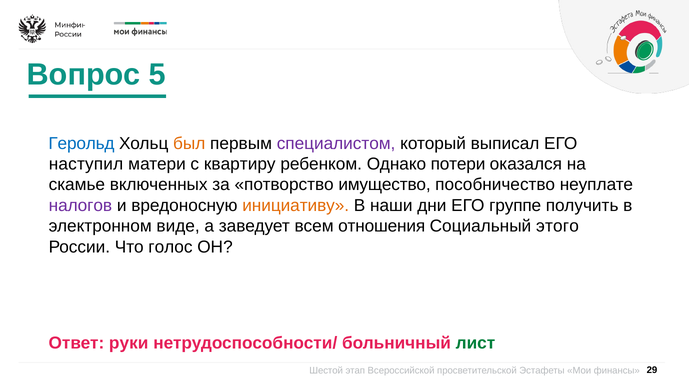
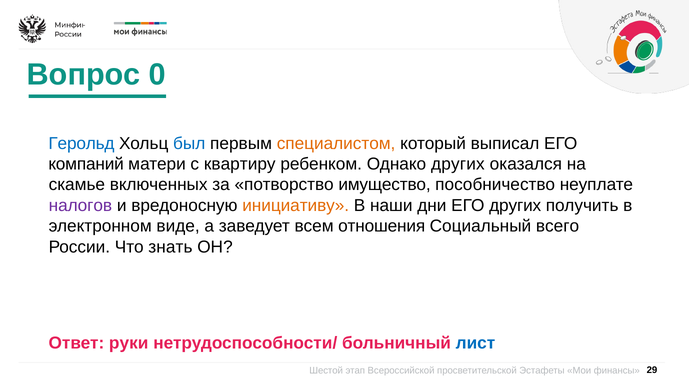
5: 5 -> 0 (157, 75)
был colour: orange -> blue (189, 143)
специалистом colour: purple -> orange (336, 143)
наступил: наступил -> компаний (86, 164)
Однако потери: потери -> других (458, 164)
ЕГО группе: группе -> других (515, 205)
этого: этого -> всего (558, 226)
голос: голос -> знать (170, 247)
лист colour: green -> blue (475, 343)
